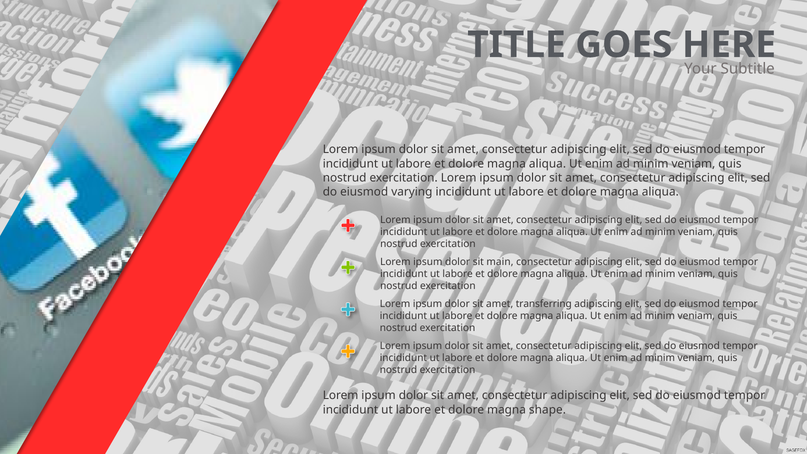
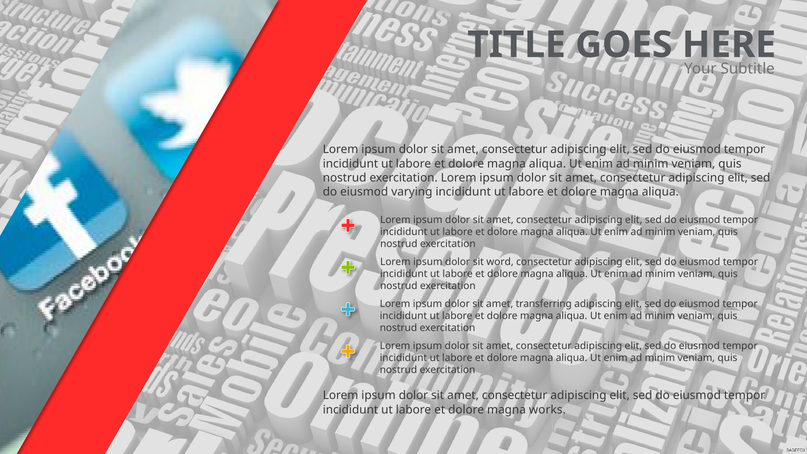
main: main -> word (500, 262)
shape: shape -> works (547, 410)
